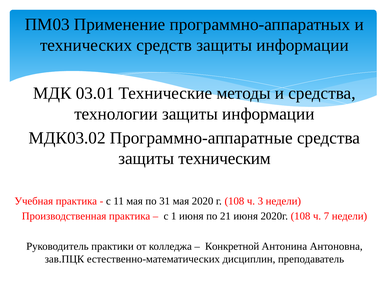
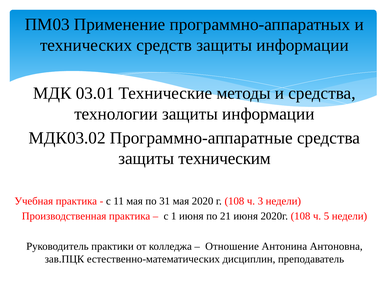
7: 7 -> 5 (326, 216)
Конкретной: Конкретной -> Отношение (232, 246)
